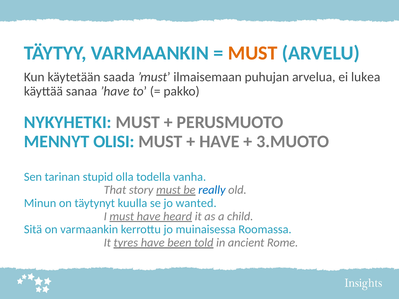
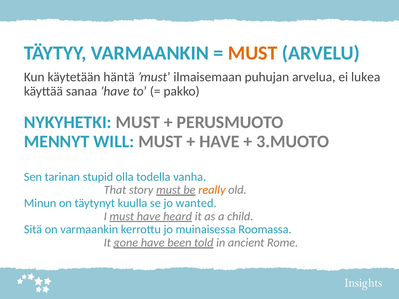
saada: saada -> häntä (119, 77)
OLISI: OLISI -> WILL (114, 142)
really colour: blue -> orange (212, 190)
tyres: tyres -> gone (126, 243)
